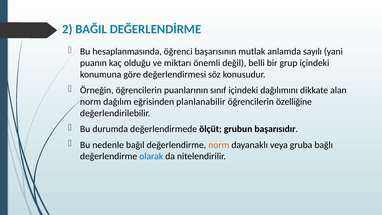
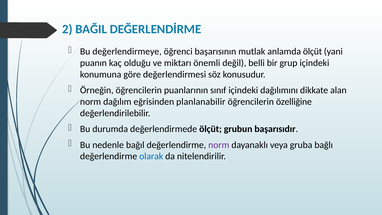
hesaplanmasında: hesaplanmasında -> değerlendirmeye (127, 51)
anlamda sayılı: sayılı -> ölçüt (312, 51)
norm colour: orange -> purple (219, 145)
